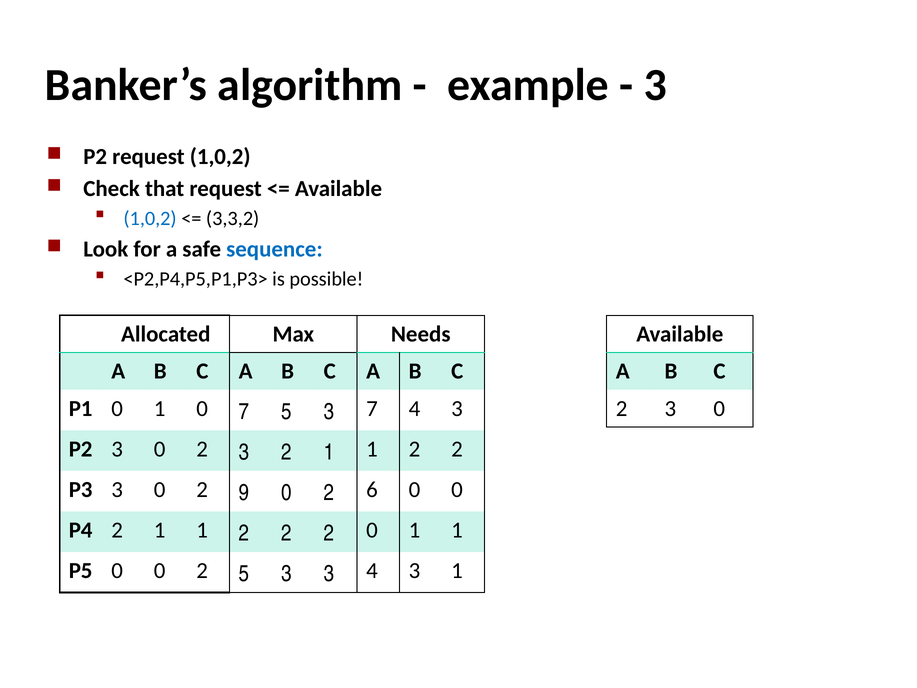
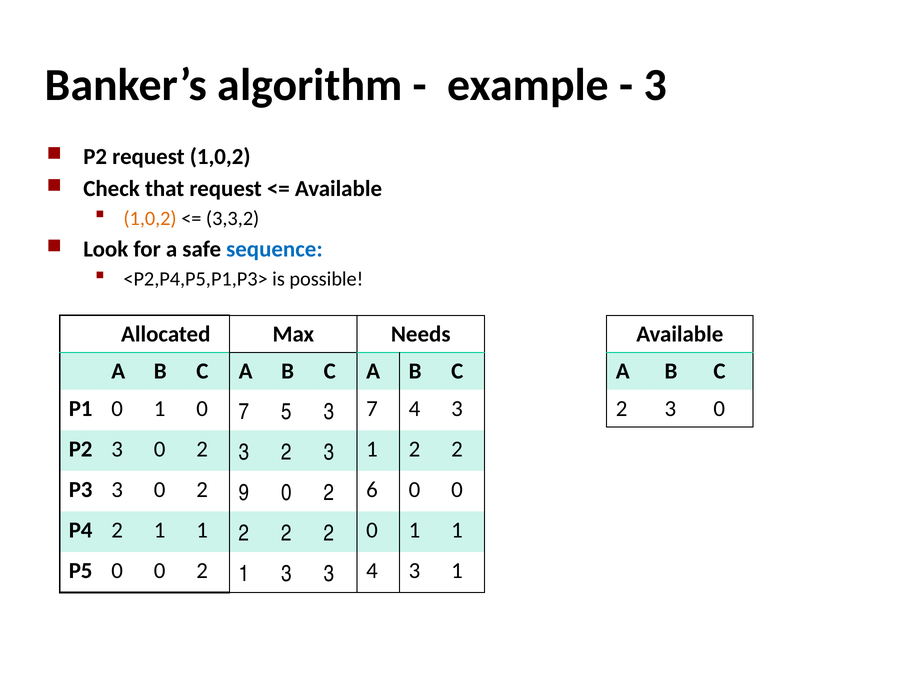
1,0,2 colour: blue -> orange (150, 219)
3 2 1: 1 -> 3 (329, 452)
0 2 5: 5 -> 1 (244, 574)
